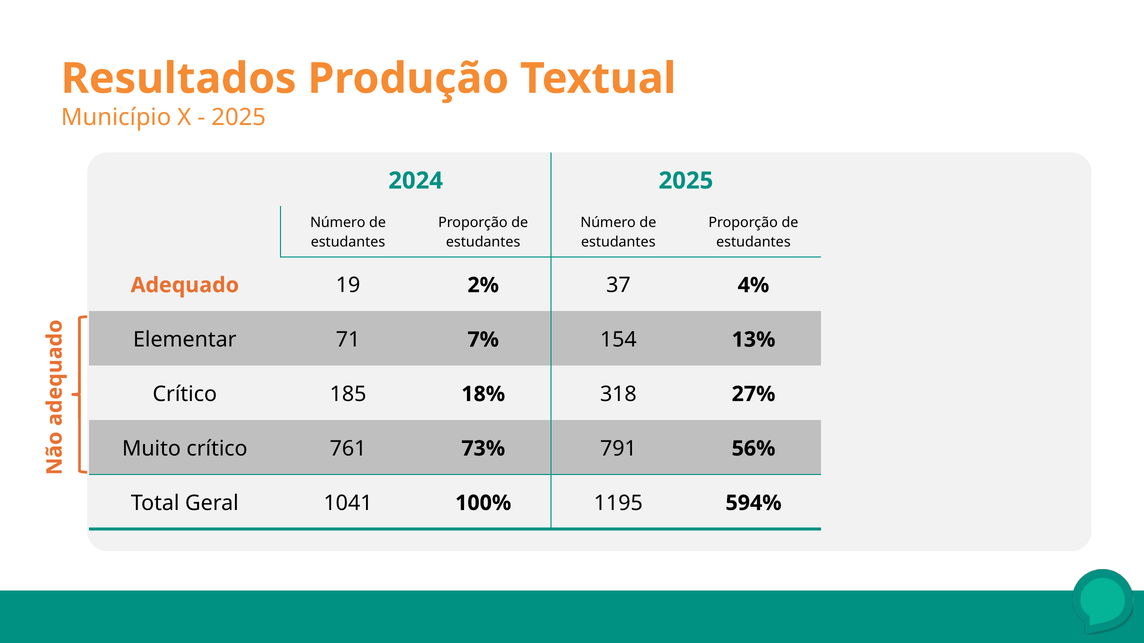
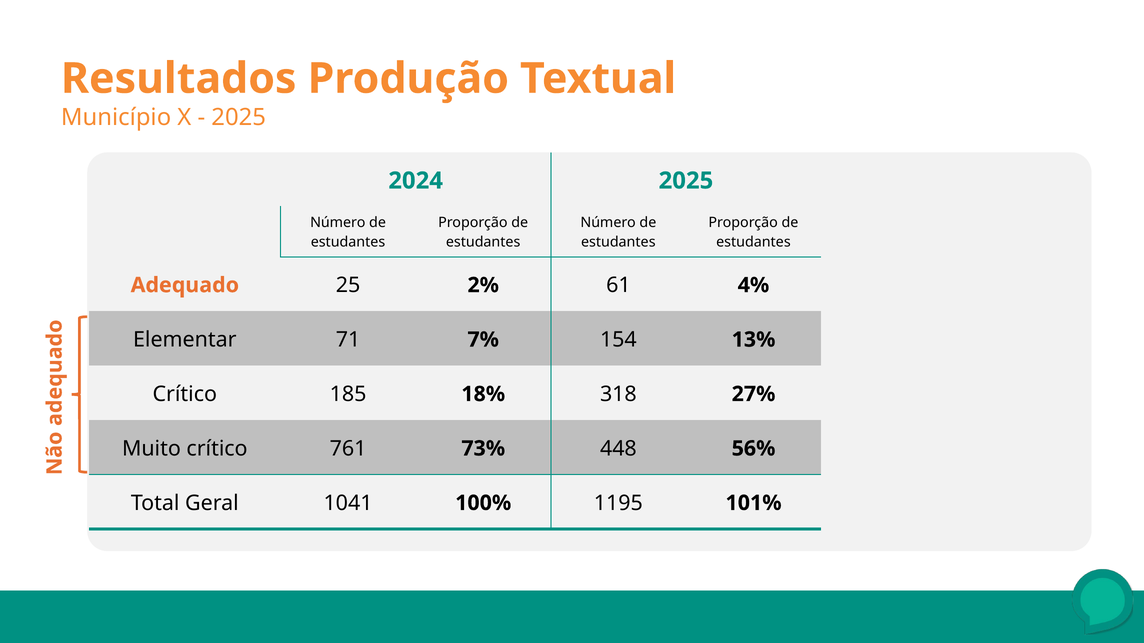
19: 19 -> 25 (348, 285)
37: 37 -> 61 (618, 285)
791: 791 -> 448 (618, 449)
594%: 594% -> 101% (754, 503)
